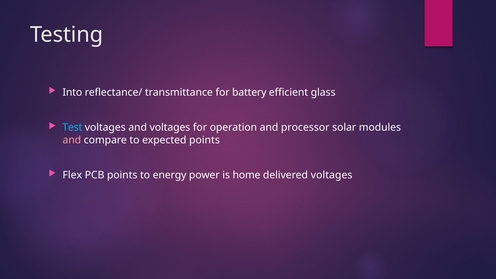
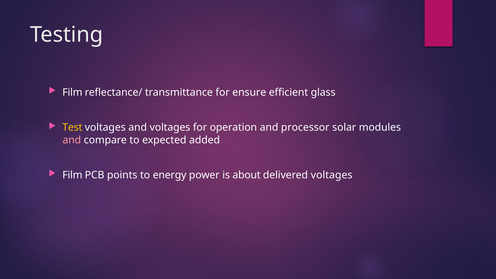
Into: Into -> Film (72, 92)
battery: battery -> ensure (249, 92)
Test colour: light blue -> yellow (72, 128)
expected points: points -> added (205, 140)
Flex: Flex -> Film (72, 175)
home: home -> about (247, 175)
